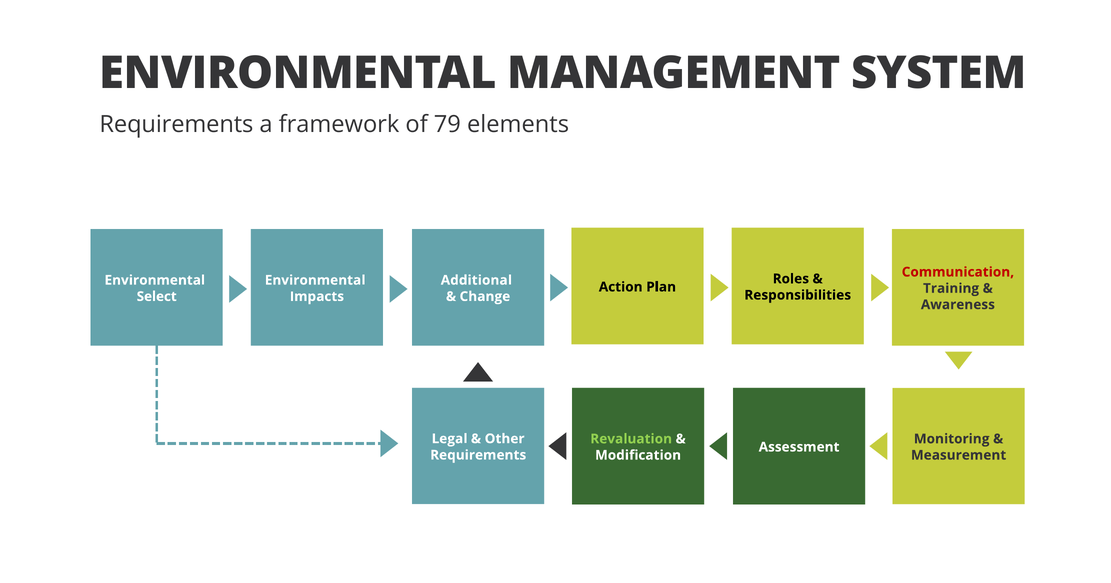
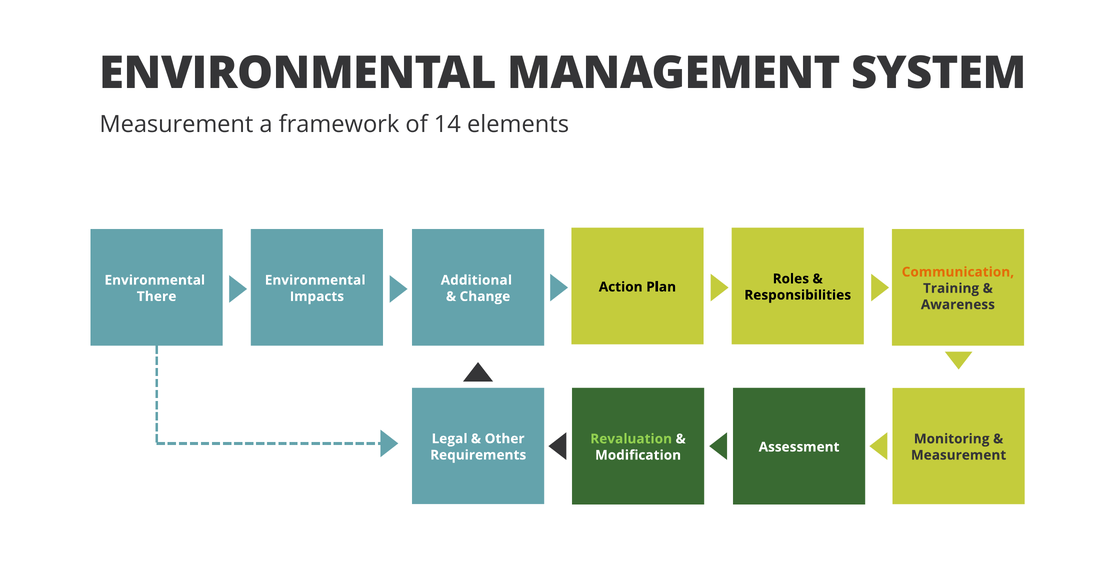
Requirements: Requirements -> Measurement (176, 125)
79: 79 -> 14 (447, 125)
Communication colour: red -> orange (958, 272)
Select: Select -> There (157, 297)
